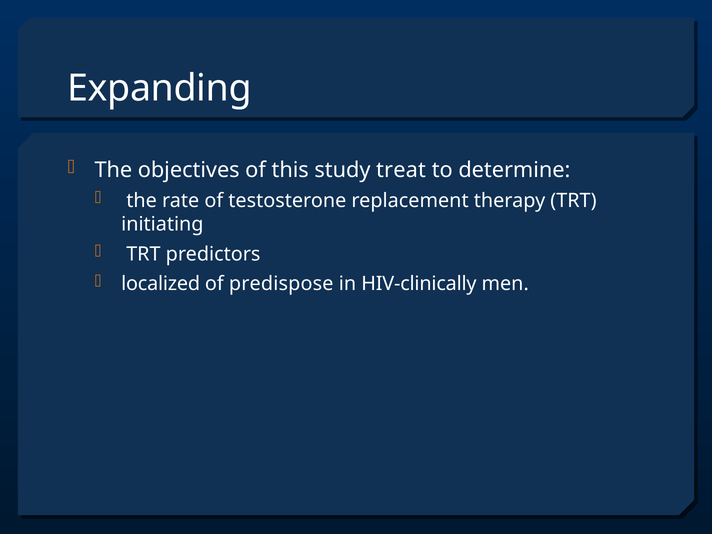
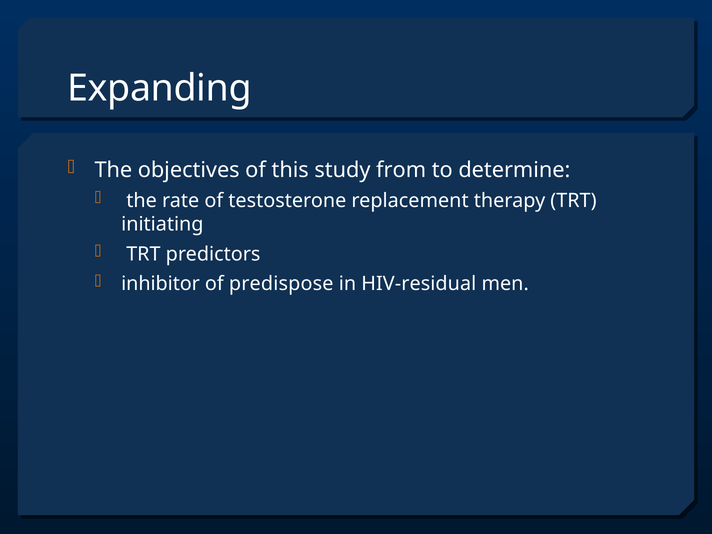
treat: treat -> from (401, 170)
localized: localized -> inhibitor (161, 284)
HIV-clinically: HIV-clinically -> HIV-residual (419, 284)
